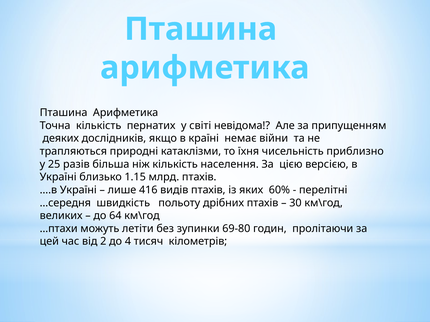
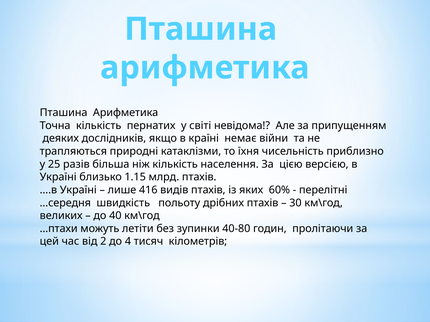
64: 64 -> 40 (115, 216)
69-80: 69-80 -> 40-80 (236, 229)
